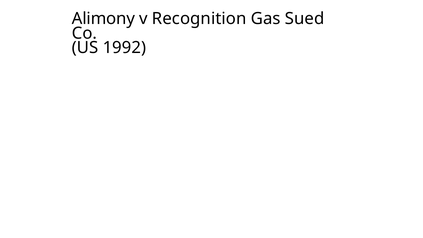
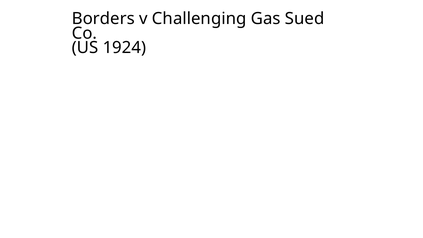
Alimony: Alimony -> Borders (103, 19)
Recognition: Recognition -> Challenging (199, 19)
1992: 1992 -> 1924 (124, 48)
